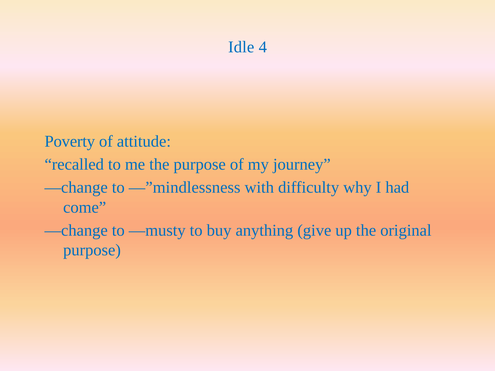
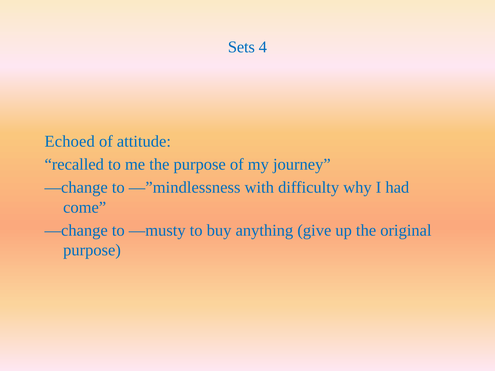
Idle: Idle -> Sets (241, 47)
Poverty: Poverty -> Echoed (70, 141)
